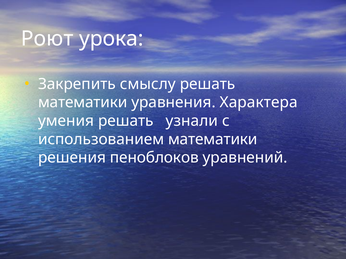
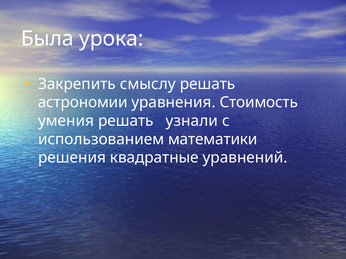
Роют: Роют -> Была (47, 39)
математики: математики -> астрономии (83, 103)
Характера: Характера -> Стоимость (259, 103)
пеноблоков: пеноблоков -> квадратные (154, 158)
